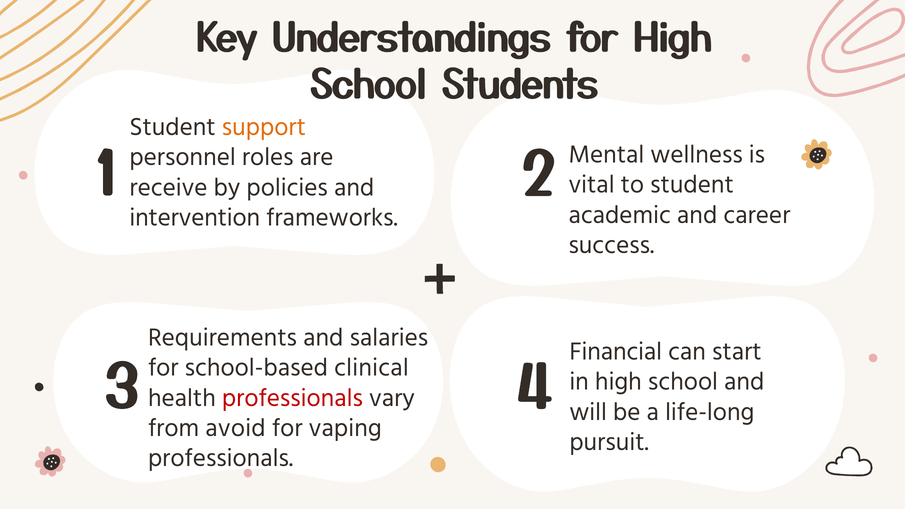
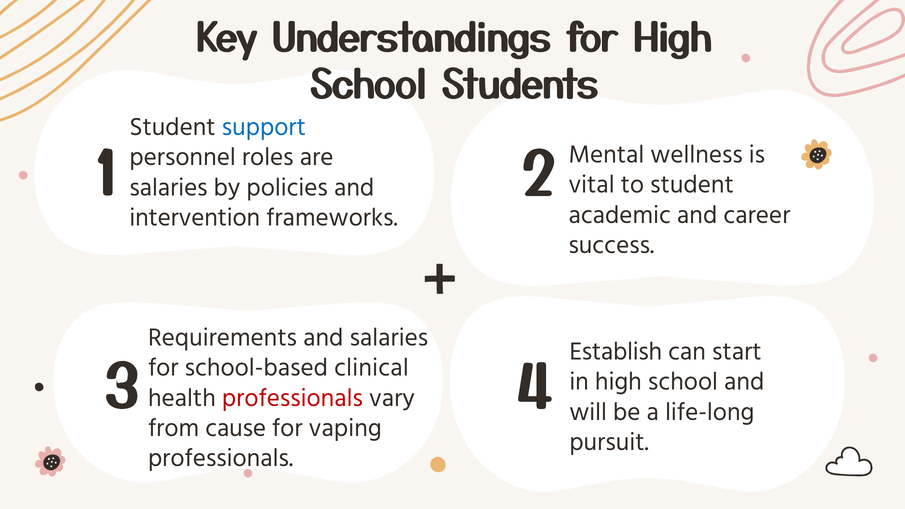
support colour: orange -> blue (264, 127)
receive: receive -> salaries (169, 187)
Financial: Financial -> Establish (616, 352)
avoid: avoid -> cause (236, 428)
